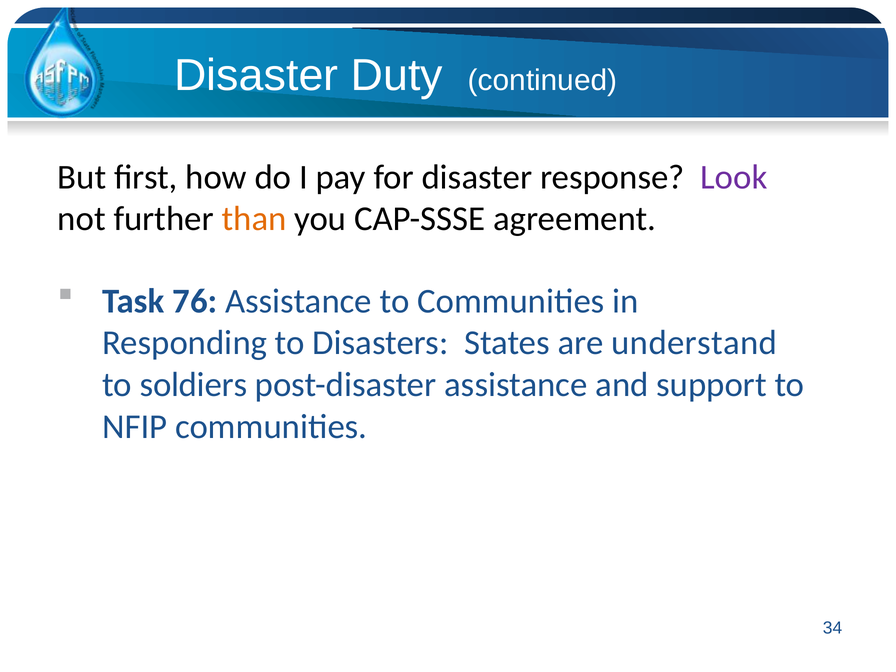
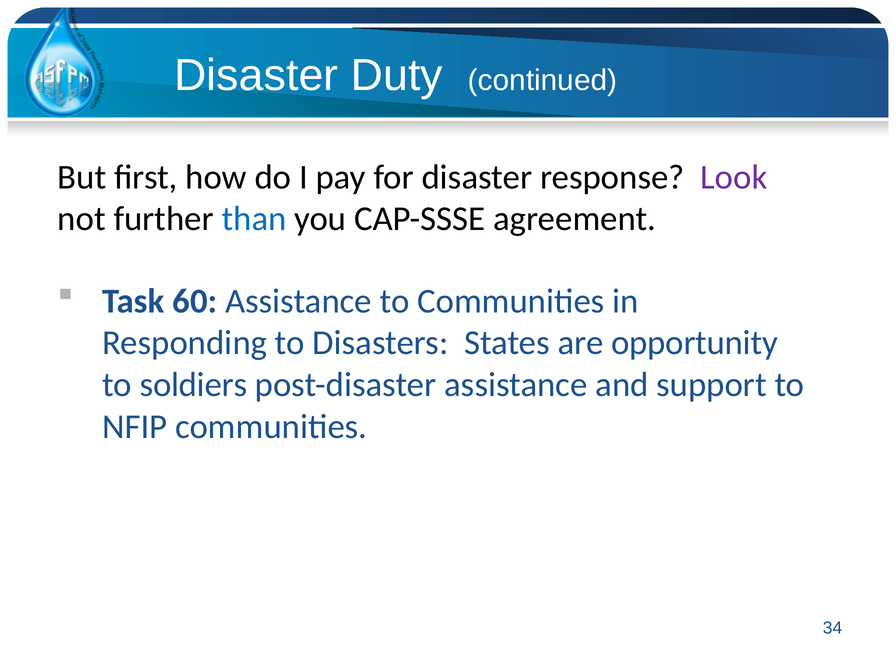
than colour: orange -> blue (254, 219)
76: 76 -> 60 (195, 301)
understand: understand -> opportunity (695, 343)
